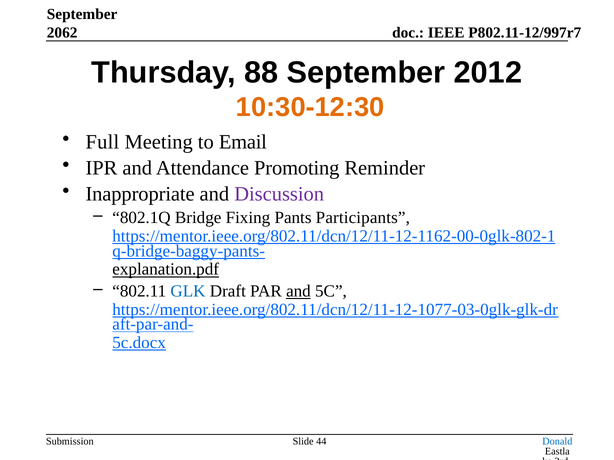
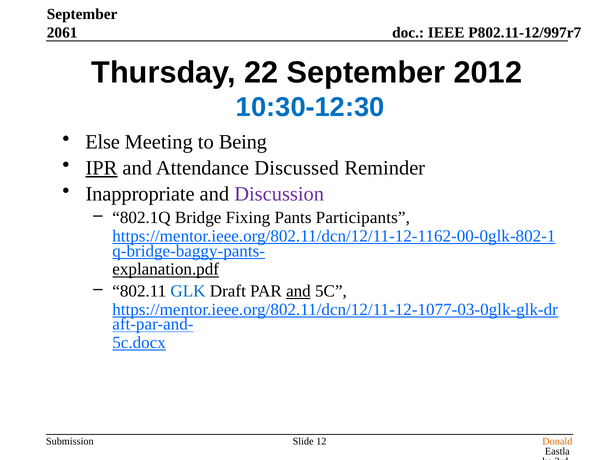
2062: 2062 -> 2061 (62, 33)
88: 88 -> 22 (261, 73)
10:30-12:30 colour: orange -> blue (310, 107)
Full: Full -> Else (103, 142)
Email: Email -> Being (243, 142)
IPR underline: none -> present (101, 168)
Promoting: Promoting -> Discussed (297, 168)
Donald colour: blue -> orange (557, 442)
44: 44 -> 12 (321, 442)
